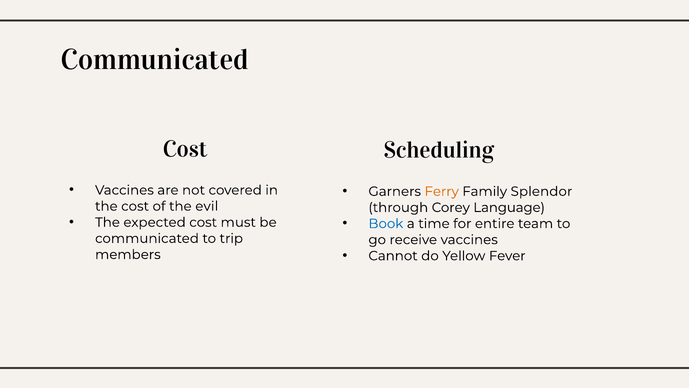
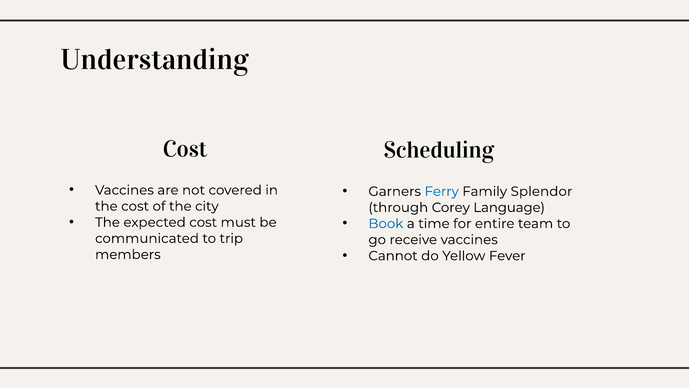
Communicated: Communicated -> Understanding (155, 60)
Ferry colour: orange -> blue (442, 191)
evil: evil -> city (207, 206)
